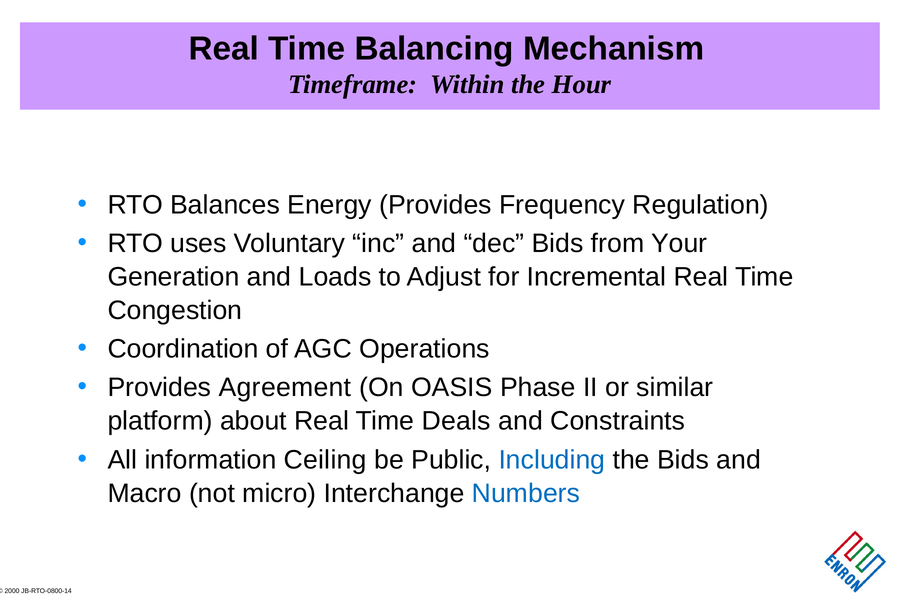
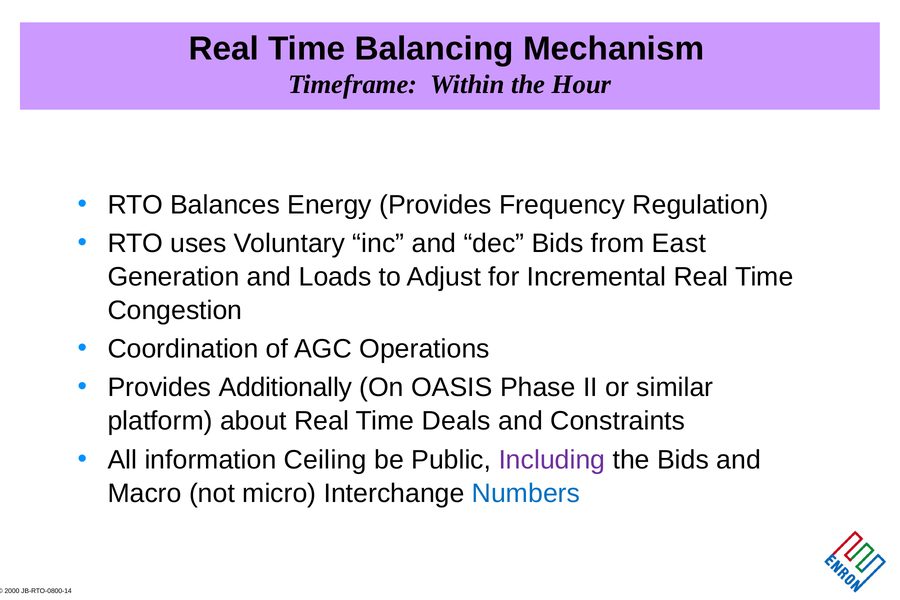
Your: Your -> East (679, 243)
Agreement: Agreement -> Additionally (285, 388)
Including colour: blue -> purple (552, 460)
